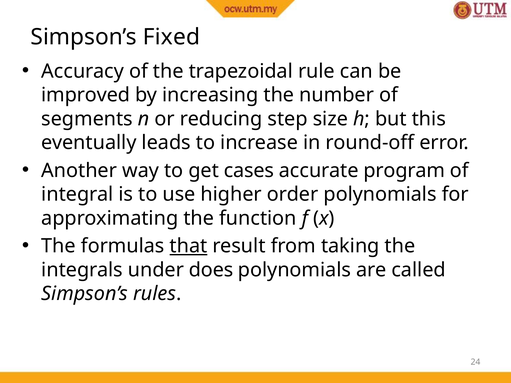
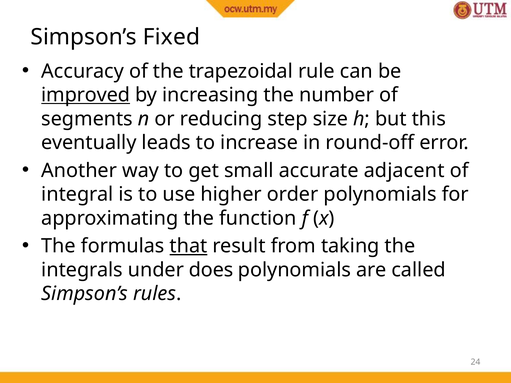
improved underline: none -> present (86, 95)
cases: cases -> small (249, 171)
program: program -> adjacent (404, 171)
